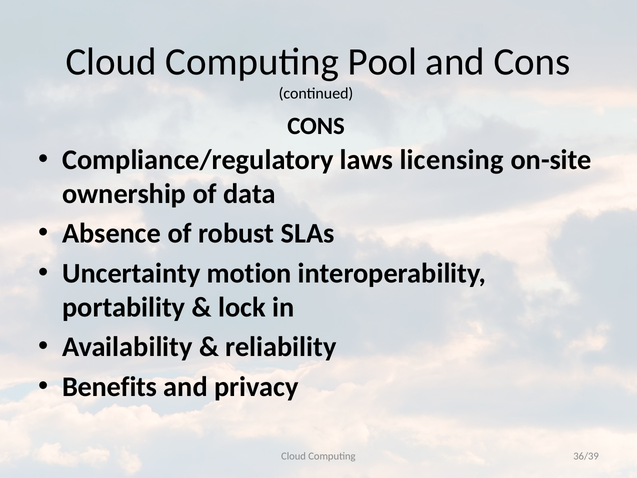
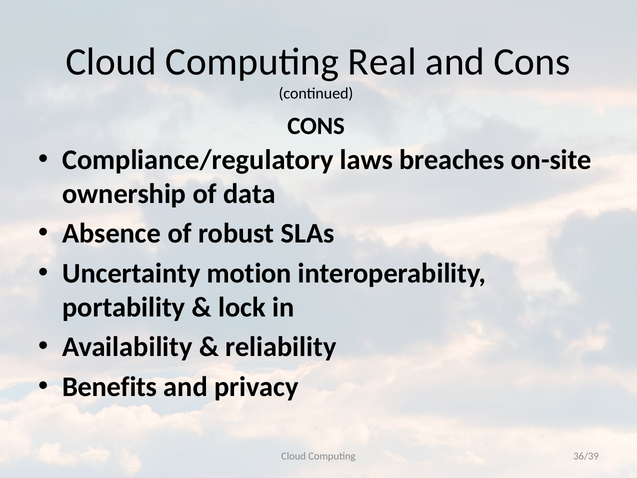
Pool: Pool -> Real (382, 62)
licensing: licensing -> breaches (452, 160)
